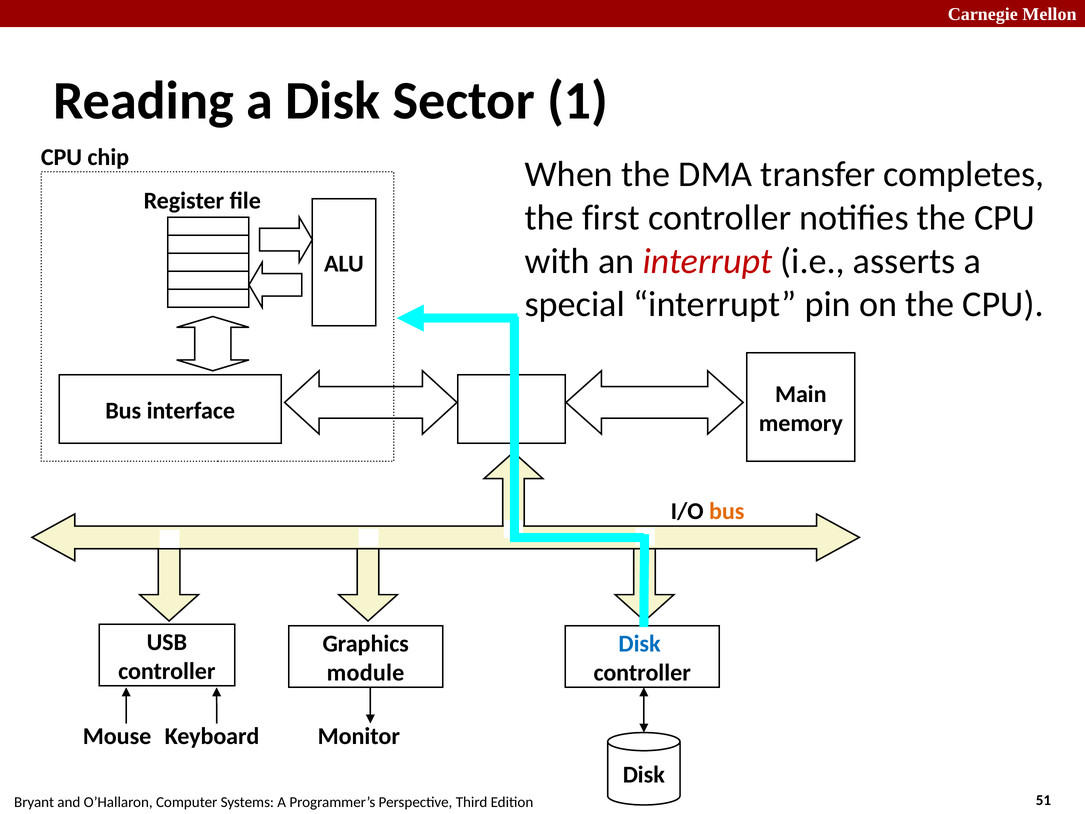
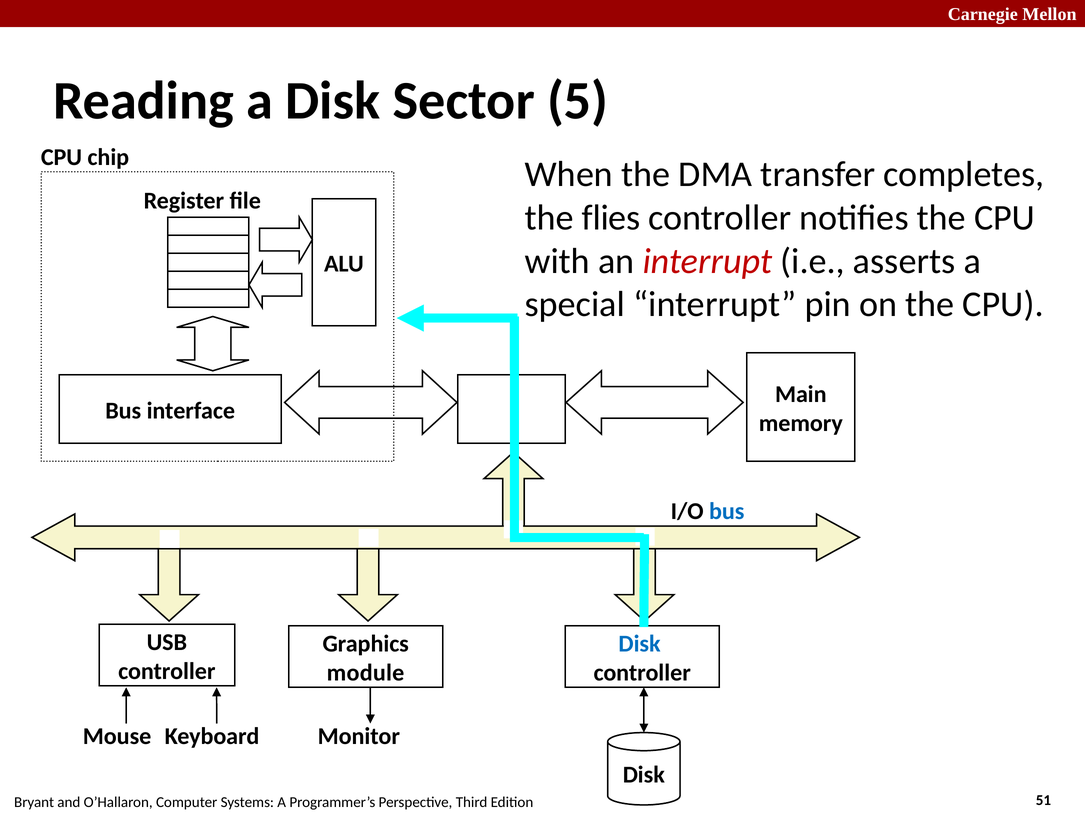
1: 1 -> 5 (578, 101)
first: first -> flies (611, 218)
bus colour: orange -> blue (727, 511)
